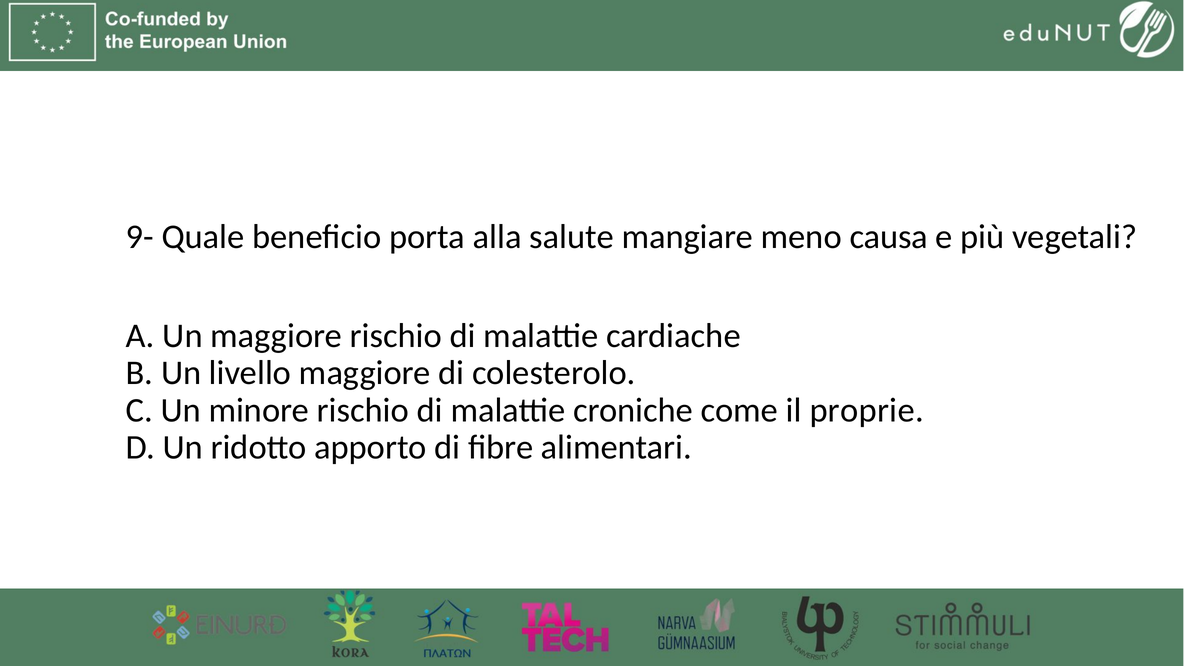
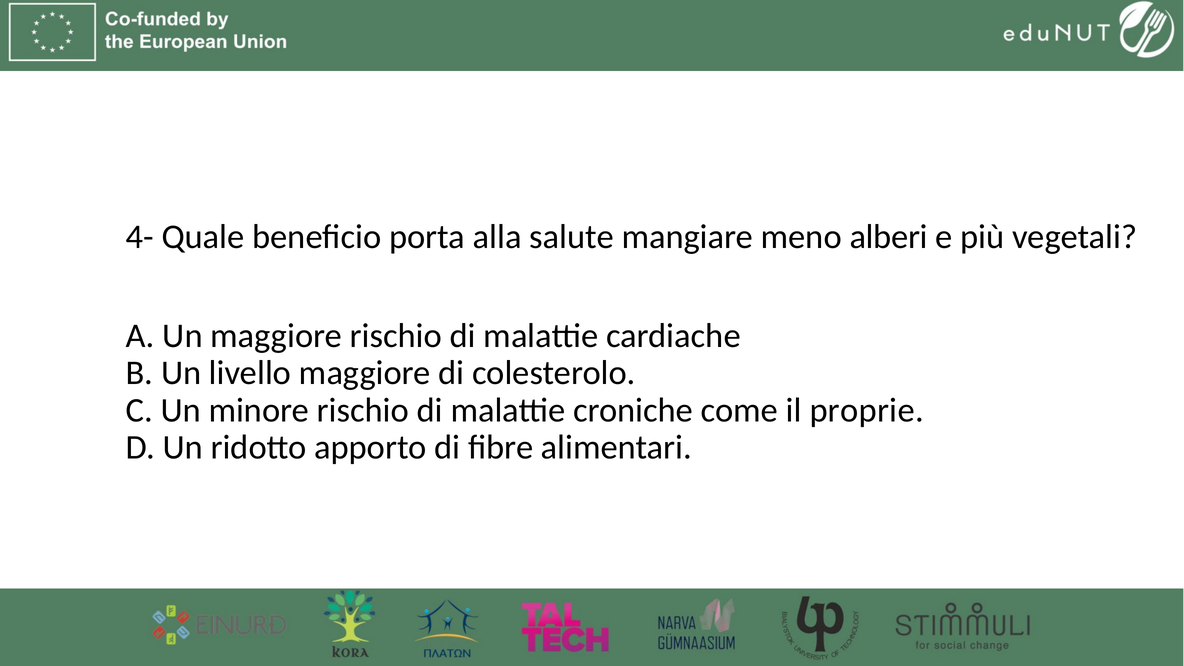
9-: 9- -> 4- (140, 237)
causa: causa -> alberi (889, 237)
